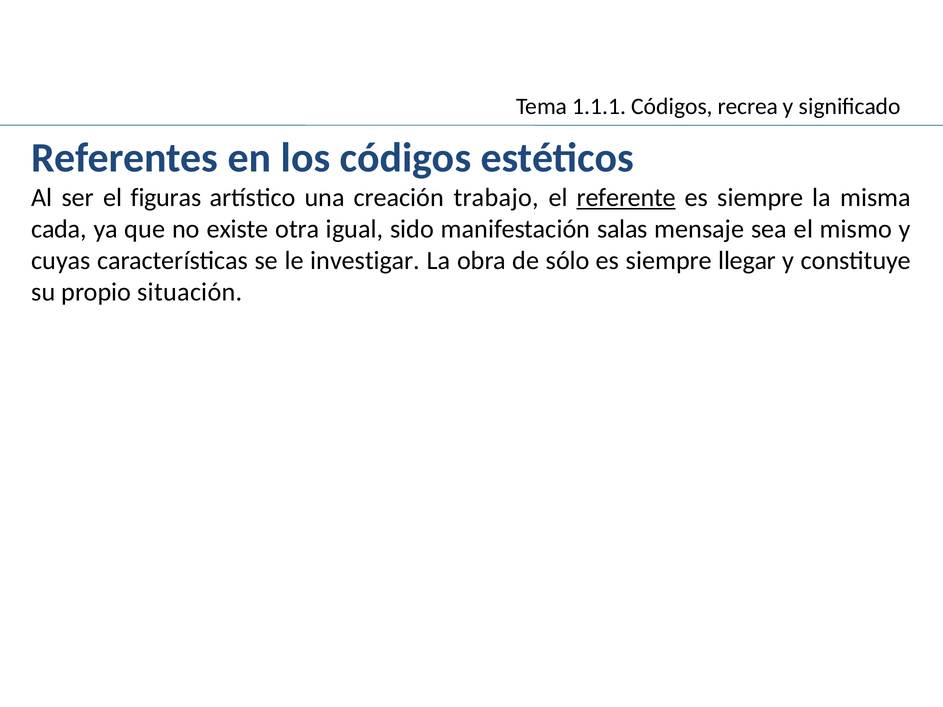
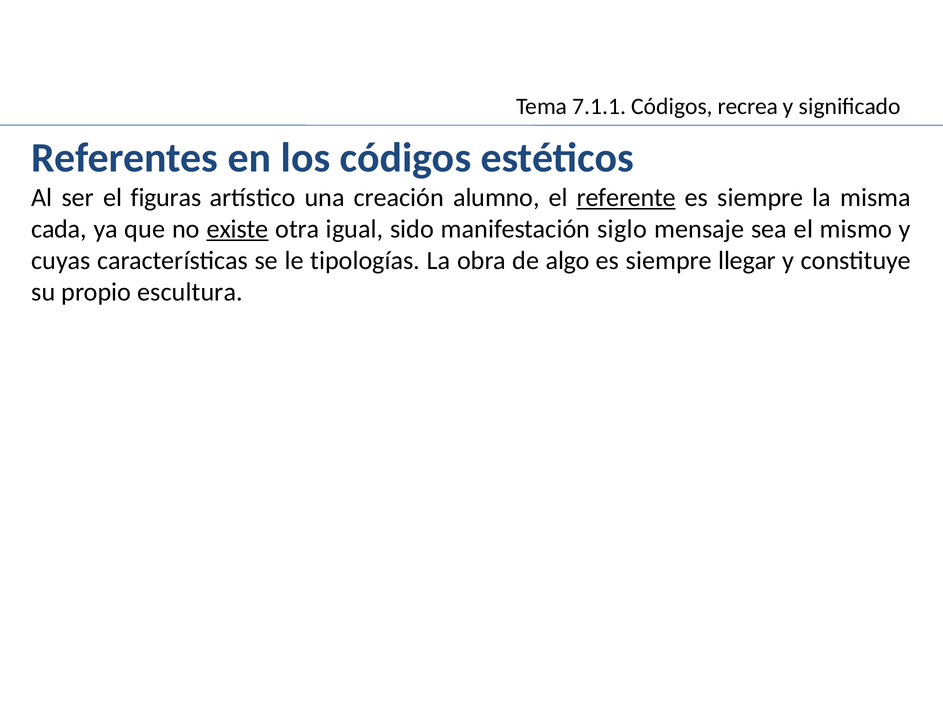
1.1.1: 1.1.1 -> 7.1.1 (599, 107)
trabajo: trabajo -> alumno (496, 198)
existe underline: none -> present (238, 229)
salas: salas -> siglo (622, 229)
investigar: investigar -> tipologías (365, 261)
sólo: sólo -> algo (568, 261)
situación: situación -> escultura (190, 292)
